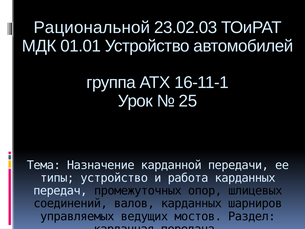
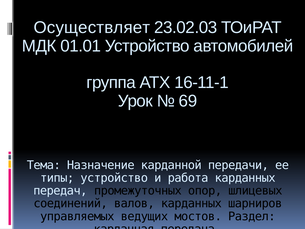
Рациональной: Рациональной -> Осуществляет (92, 28)
25: 25 -> 69 (188, 101)
